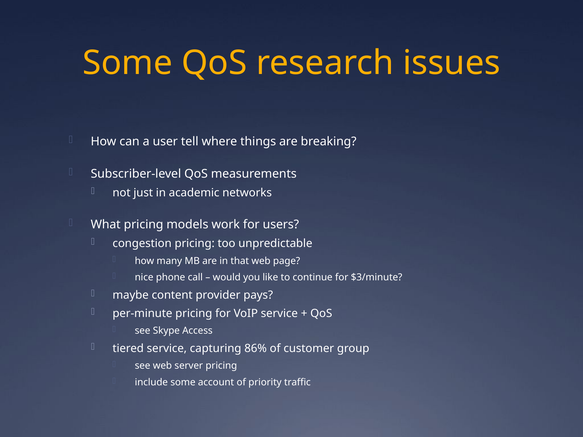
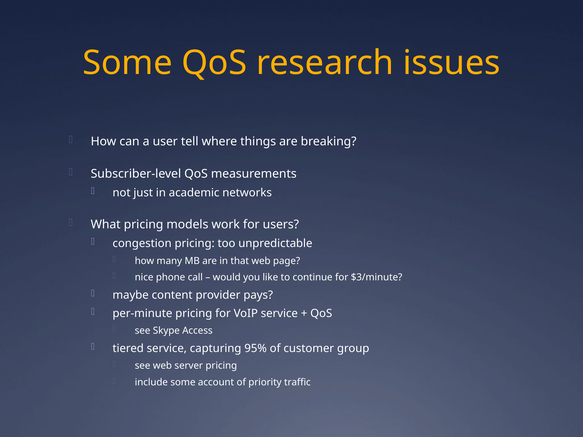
86%: 86% -> 95% (256, 349)
